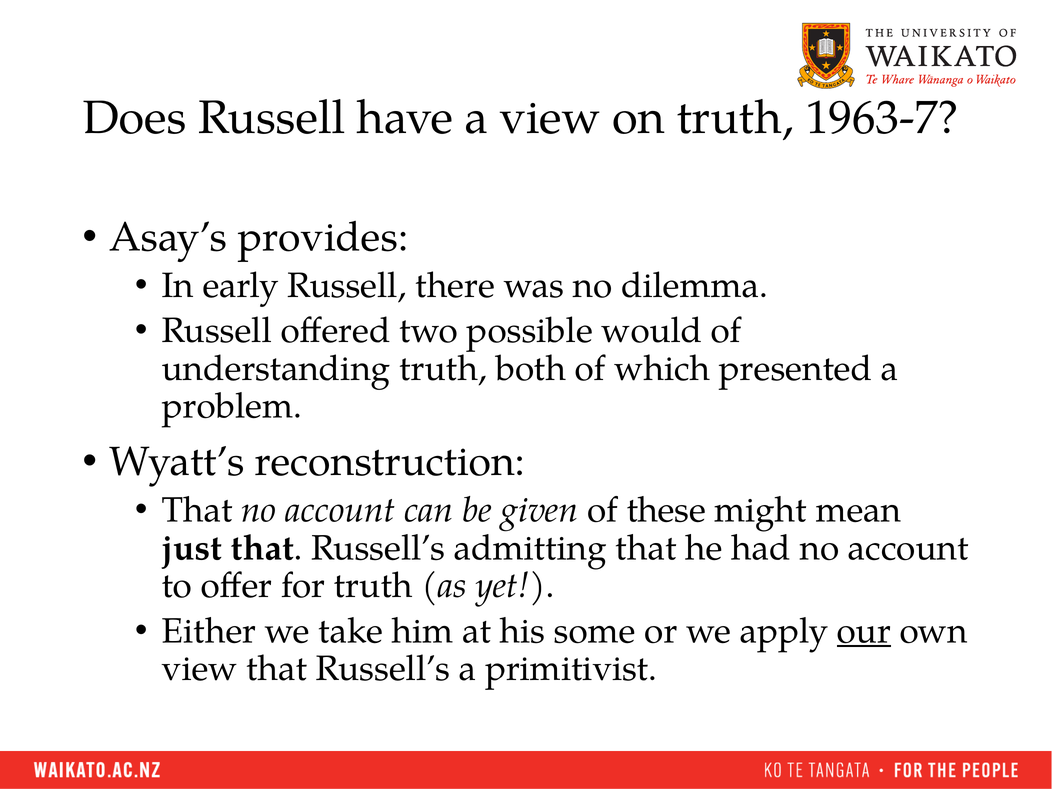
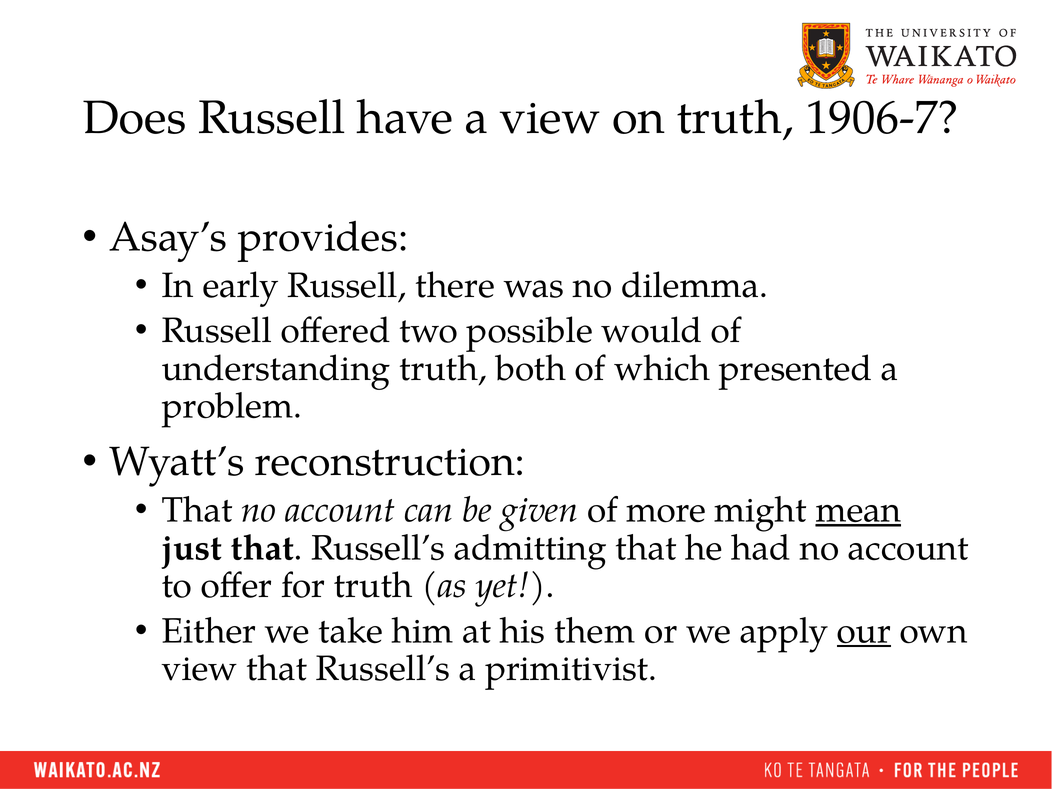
1963-7: 1963-7 -> 1906-7 (882, 118)
these: these -> more (666, 510)
mean underline: none -> present (858, 510)
some: some -> them (595, 631)
